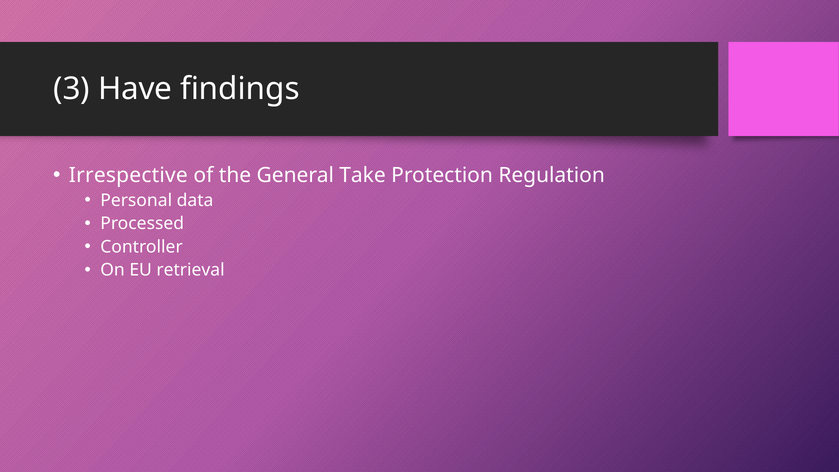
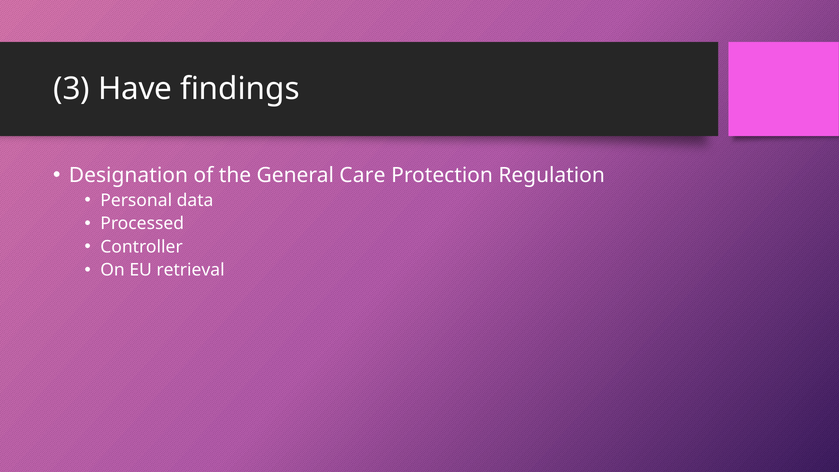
Irrespective: Irrespective -> Designation (128, 175)
Take: Take -> Care (362, 175)
